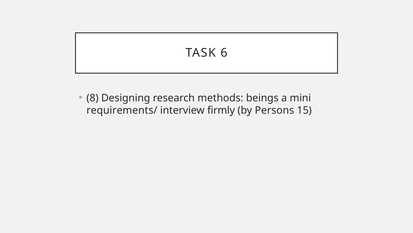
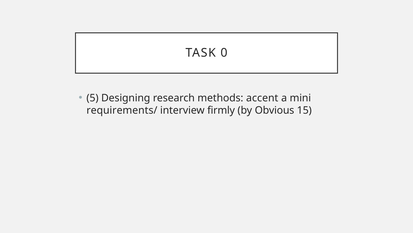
6: 6 -> 0 (224, 53)
8: 8 -> 5 (92, 98)
beings: beings -> accent (262, 98)
Persons: Persons -> Obvious (275, 110)
